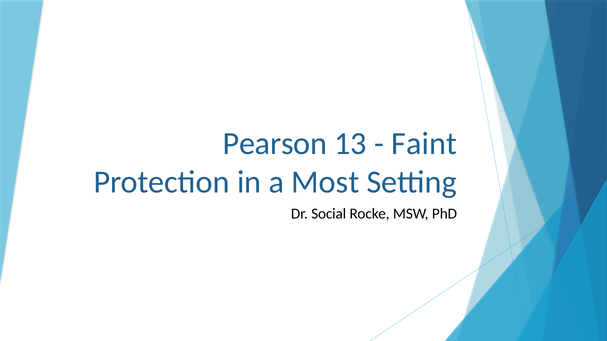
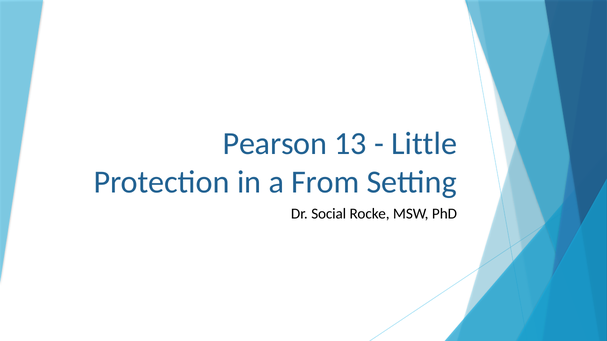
Faint: Faint -> Little (424, 144)
Most: Most -> From (325, 182)
